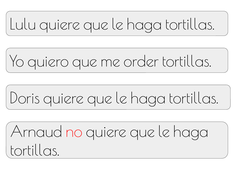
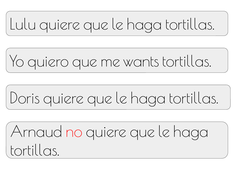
order: order -> wants (141, 62)
